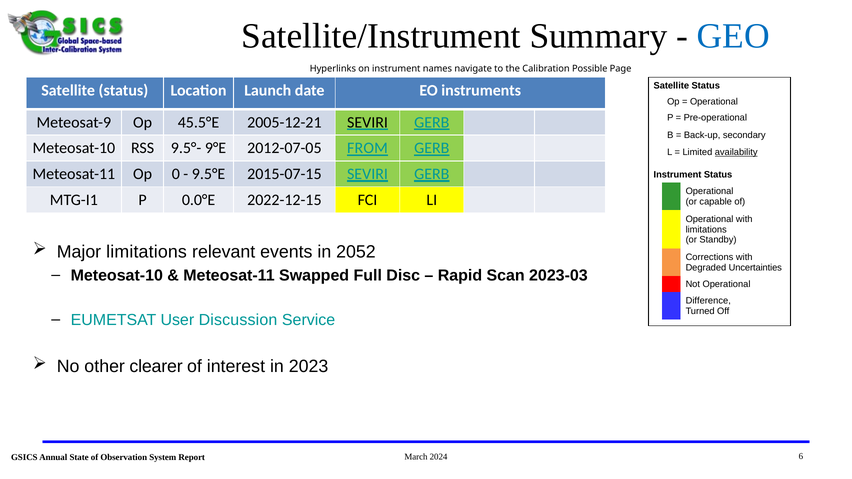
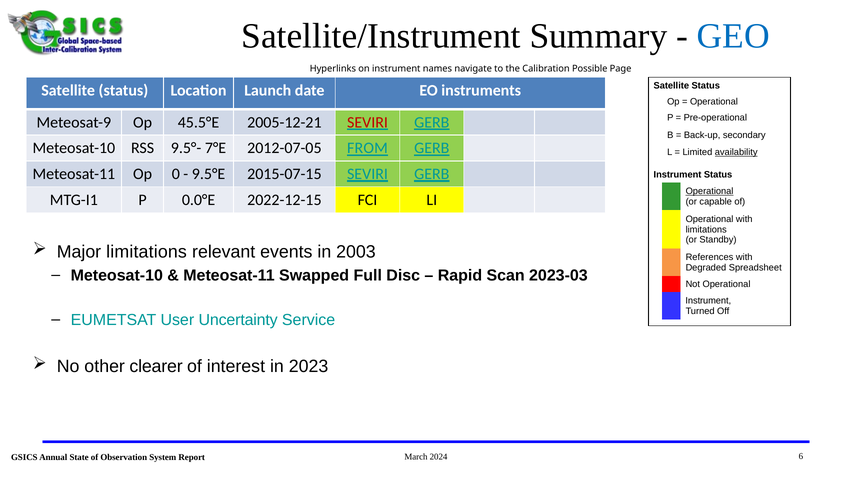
SEVIRI colour: black -> red (368, 122)
9°E: 9°E -> 7°E (216, 148)
Operational underline: none -> present (710, 191)
2052: 2052 -> 2003 (356, 252)
Corrections: Corrections -> References (710, 257)
Uncertainties: Uncertainties -> Spreadsheet (755, 268)
Difference: Difference -> Instrument (708, 301)
Discussion: Discussion -> Uncertainty (238, 320)
